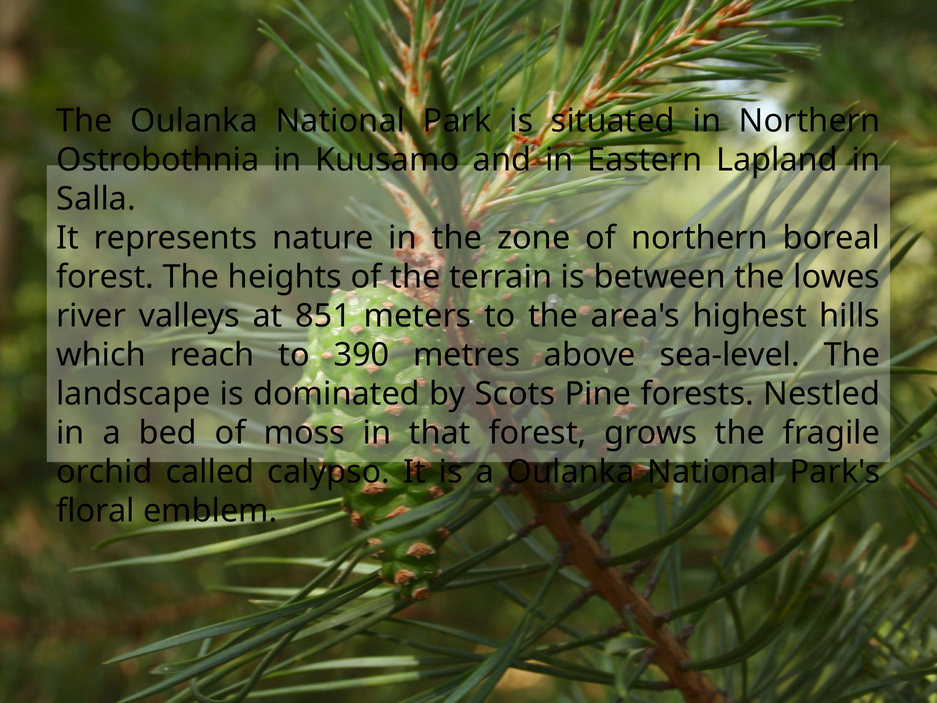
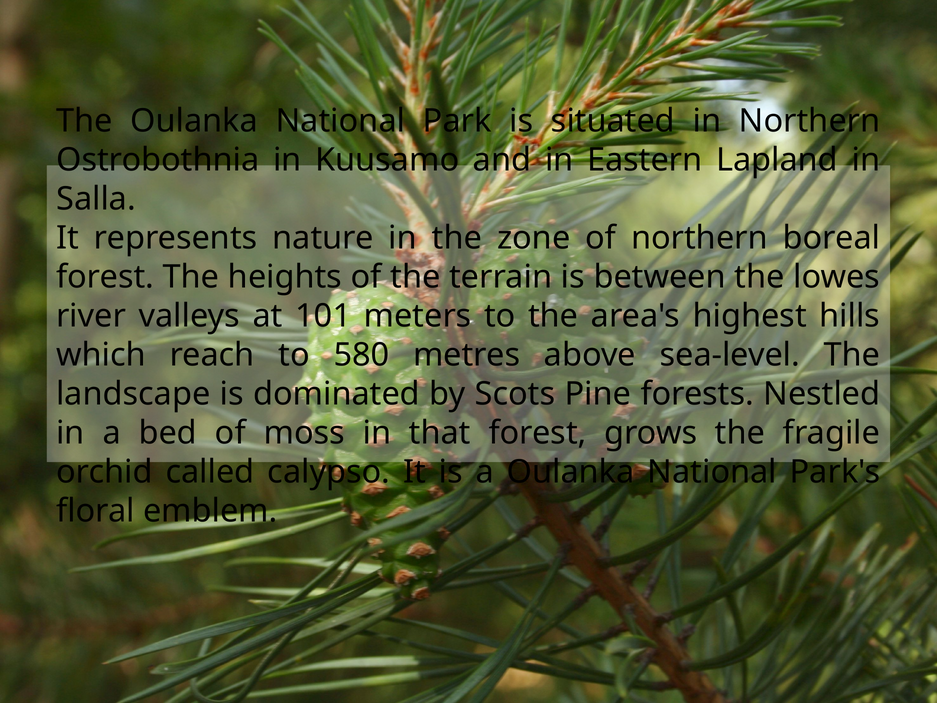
851: 851 -> 101 (323, 316)
390: 390 -> 580 (361, 355)
